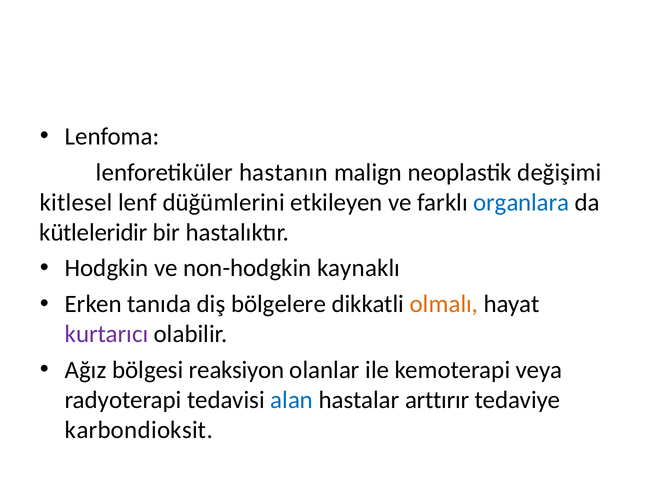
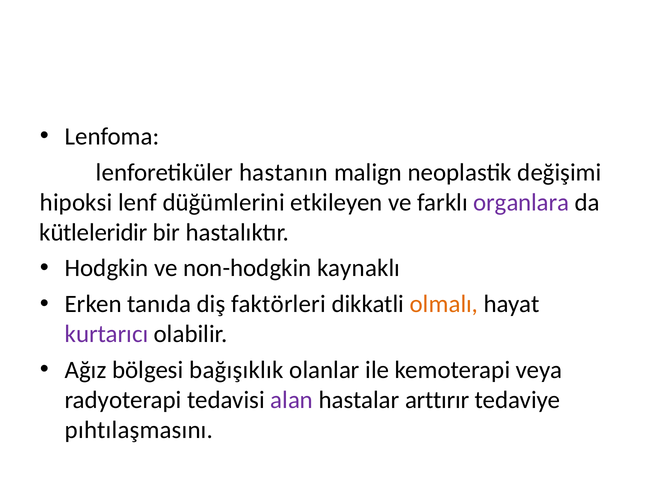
kitlesel: kitlesel -> hipoksi (76, 202)
organlara colour: blue -> purple (521, 202)
bölgelere: bölgelere -> faktörleri (278, 304)
reaksiyon: reaksiyon -> bağışıklık (236, 370)
alan colour: blue -> purple (292, 400)
karbondioksit: karbondioksit -> pıhtılaşmasını (139, 430)
